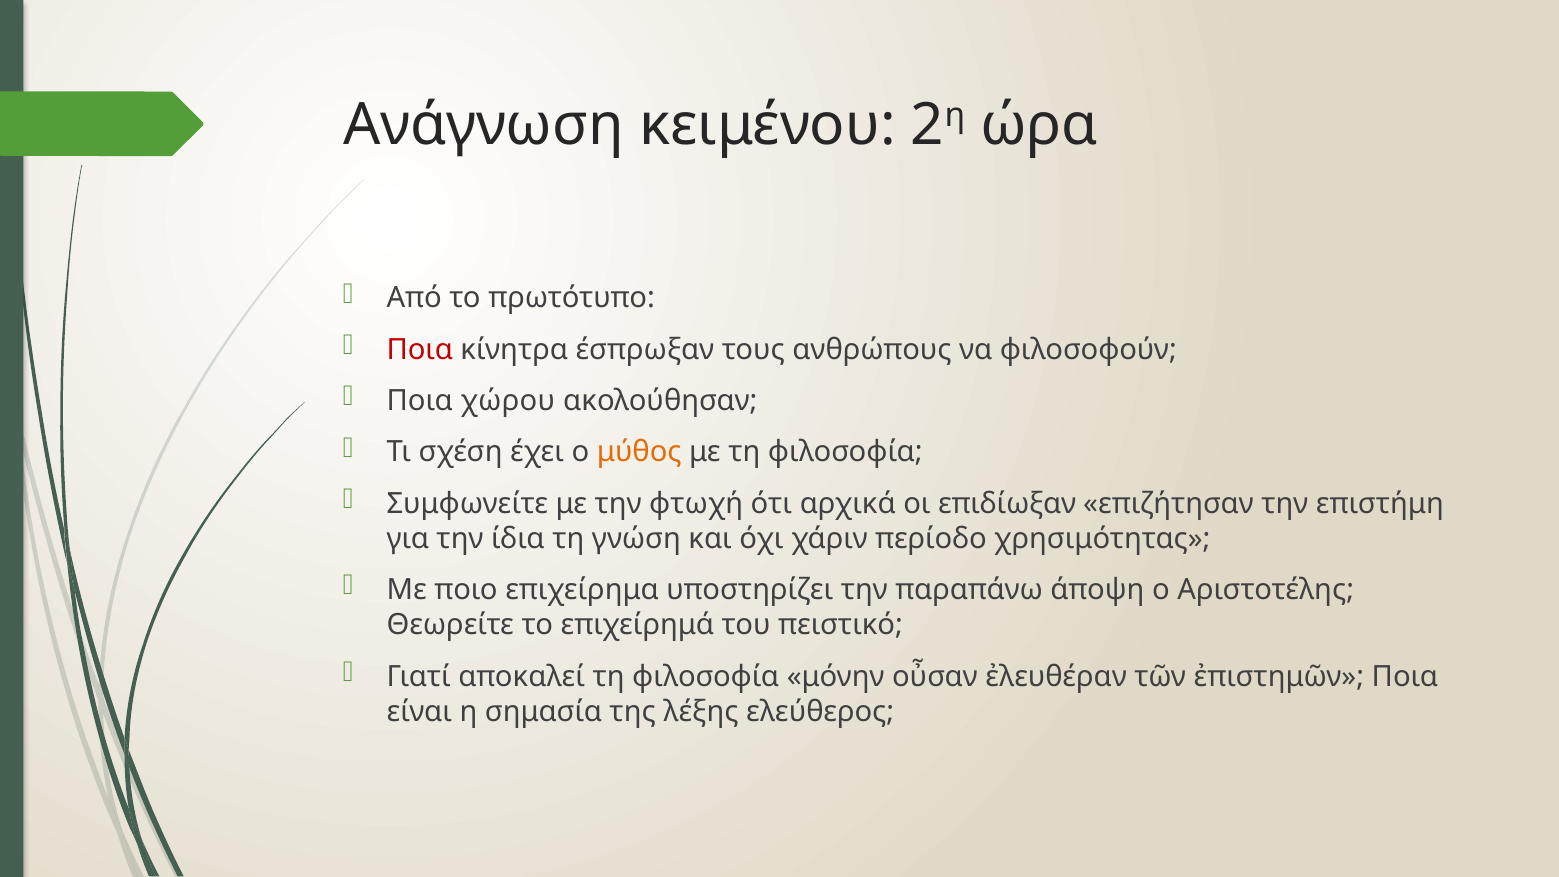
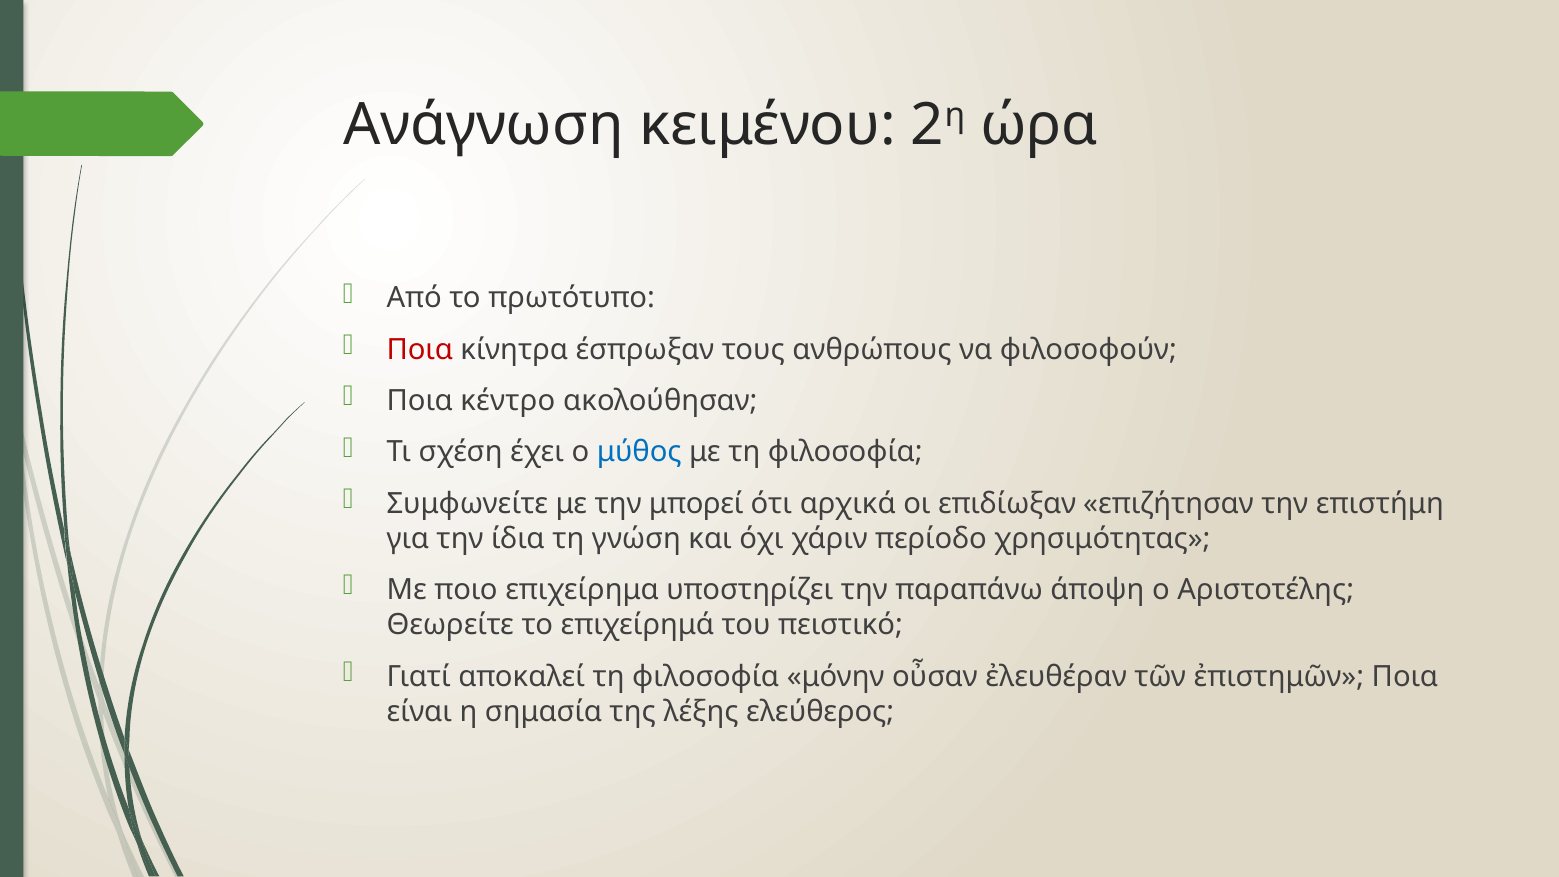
χώρου: χώρου -> κέντρο (508, 401)
μύθος colour: orange -> blue (639, 452)
φτωχή: φτωχή -> μπορεί (696, 504)
